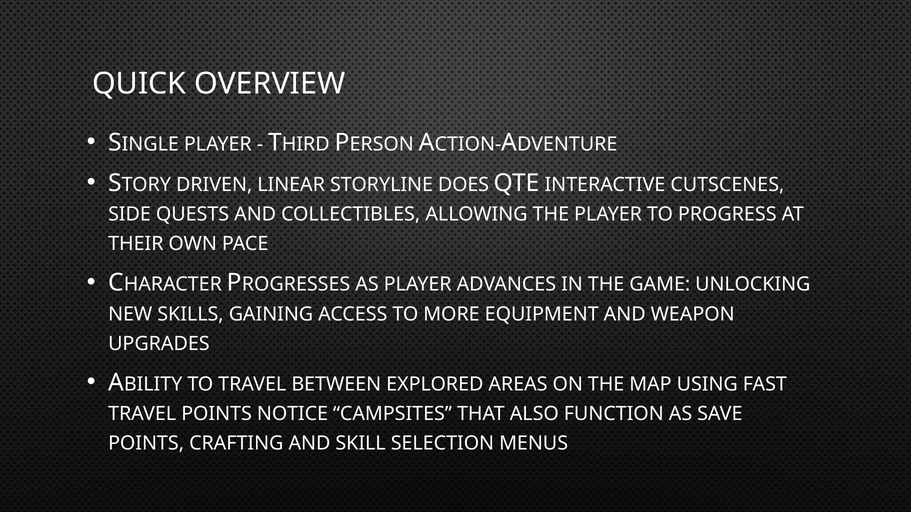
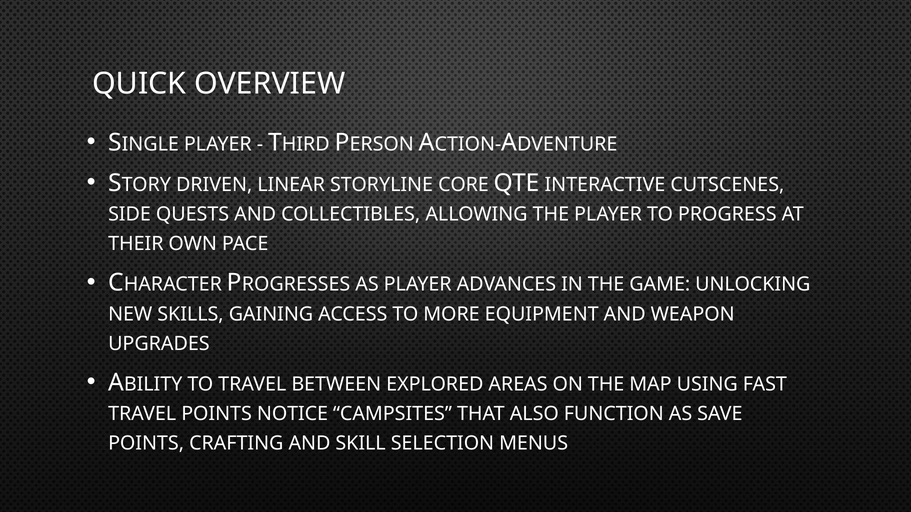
DOES: DOES -> CORE (463, 185)
